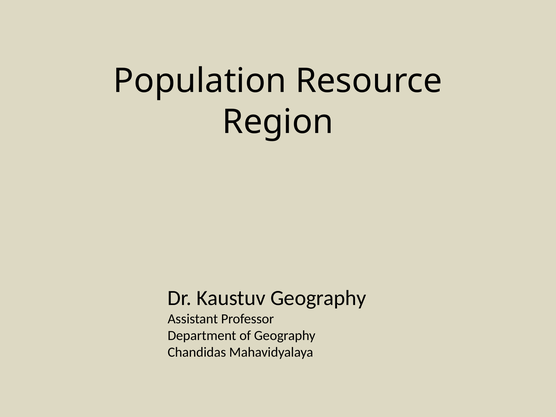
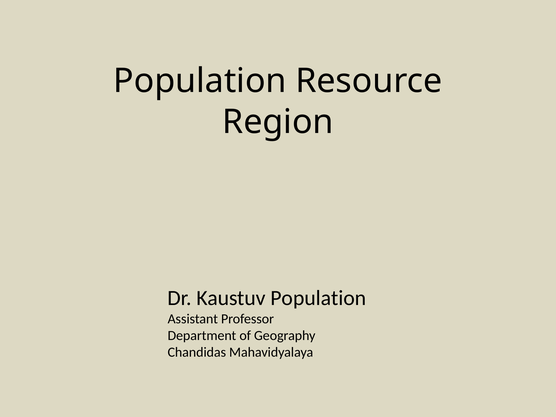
Kaustuv Geography: Geography -> Population (318, 298)
